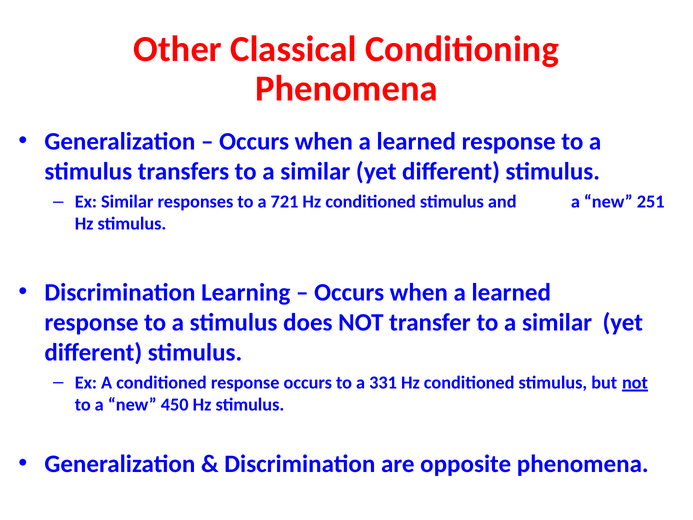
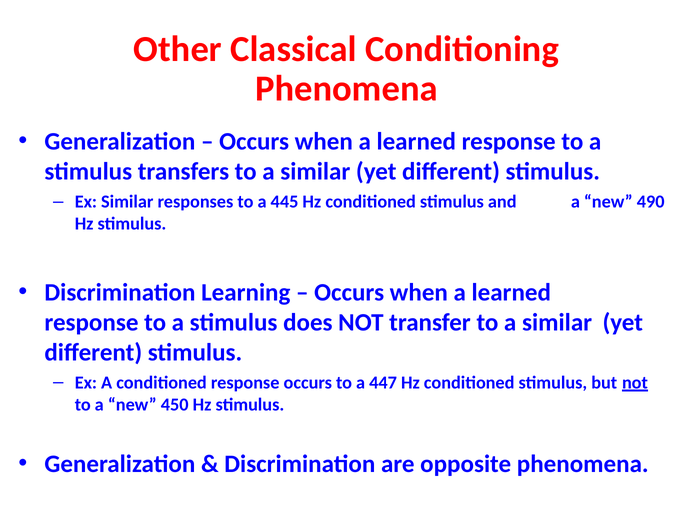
721: 721 -> 445 (285, 202)
251: 251 -> 490 (651, 202)
331: 331 -> 447 (383, 382)
